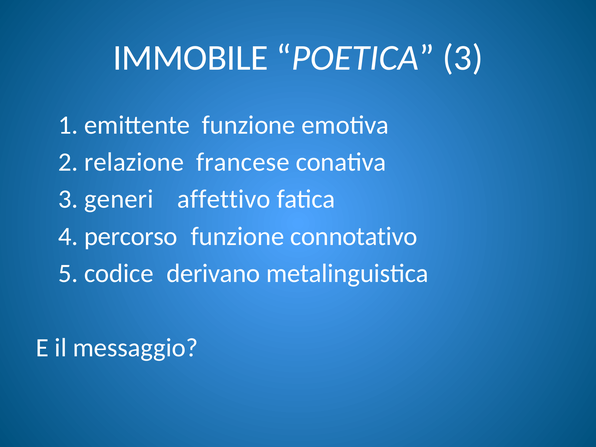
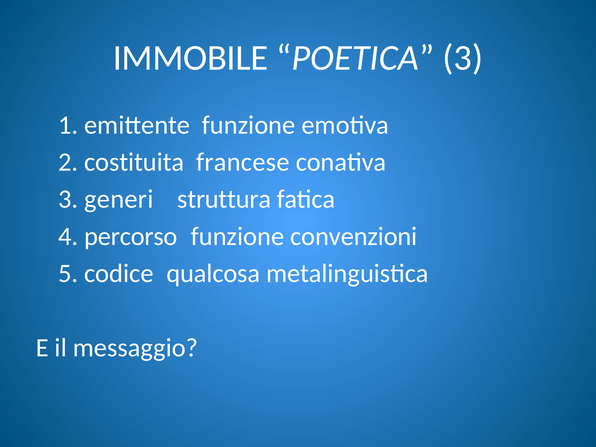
relazione: relazione -> costituita (134, 162)
affettivo: affettivo -> struttura (224, 199)
connotativo: connotativo -> convenzioni (354, 236)
derivano: derivano -> qualcosa (213, 273)
